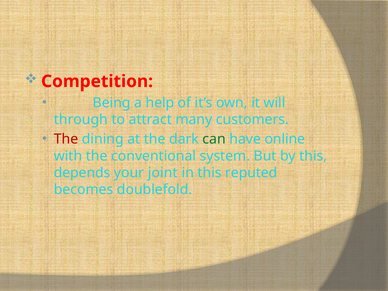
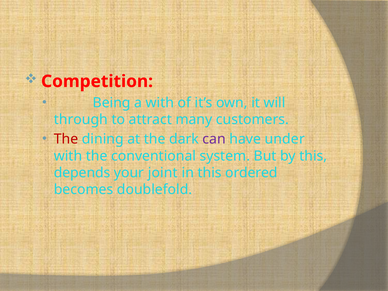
a help: help -> with (160, 103)
can colour: green -> purple (214, 139)
online: online -> under (285, 139)
reputed: reputed -> ordered (251, 173)
